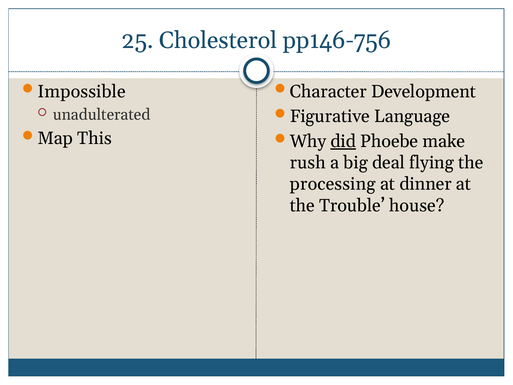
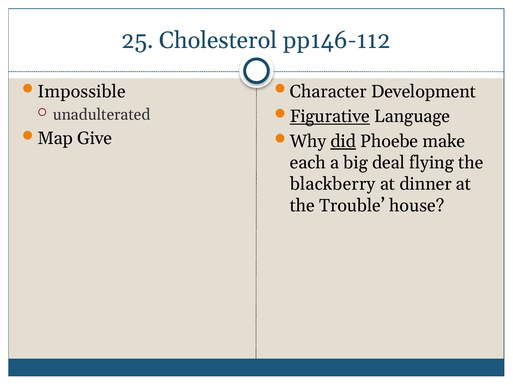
pp146-756: pp146-756 -> pp146-112 (337, 40)
Figurative underline: none -> present (330, 116)
This: This -> Give (95, 138)
rush: rush -> each (308, 163)
processing: processing -> blackberry (333, 184)
